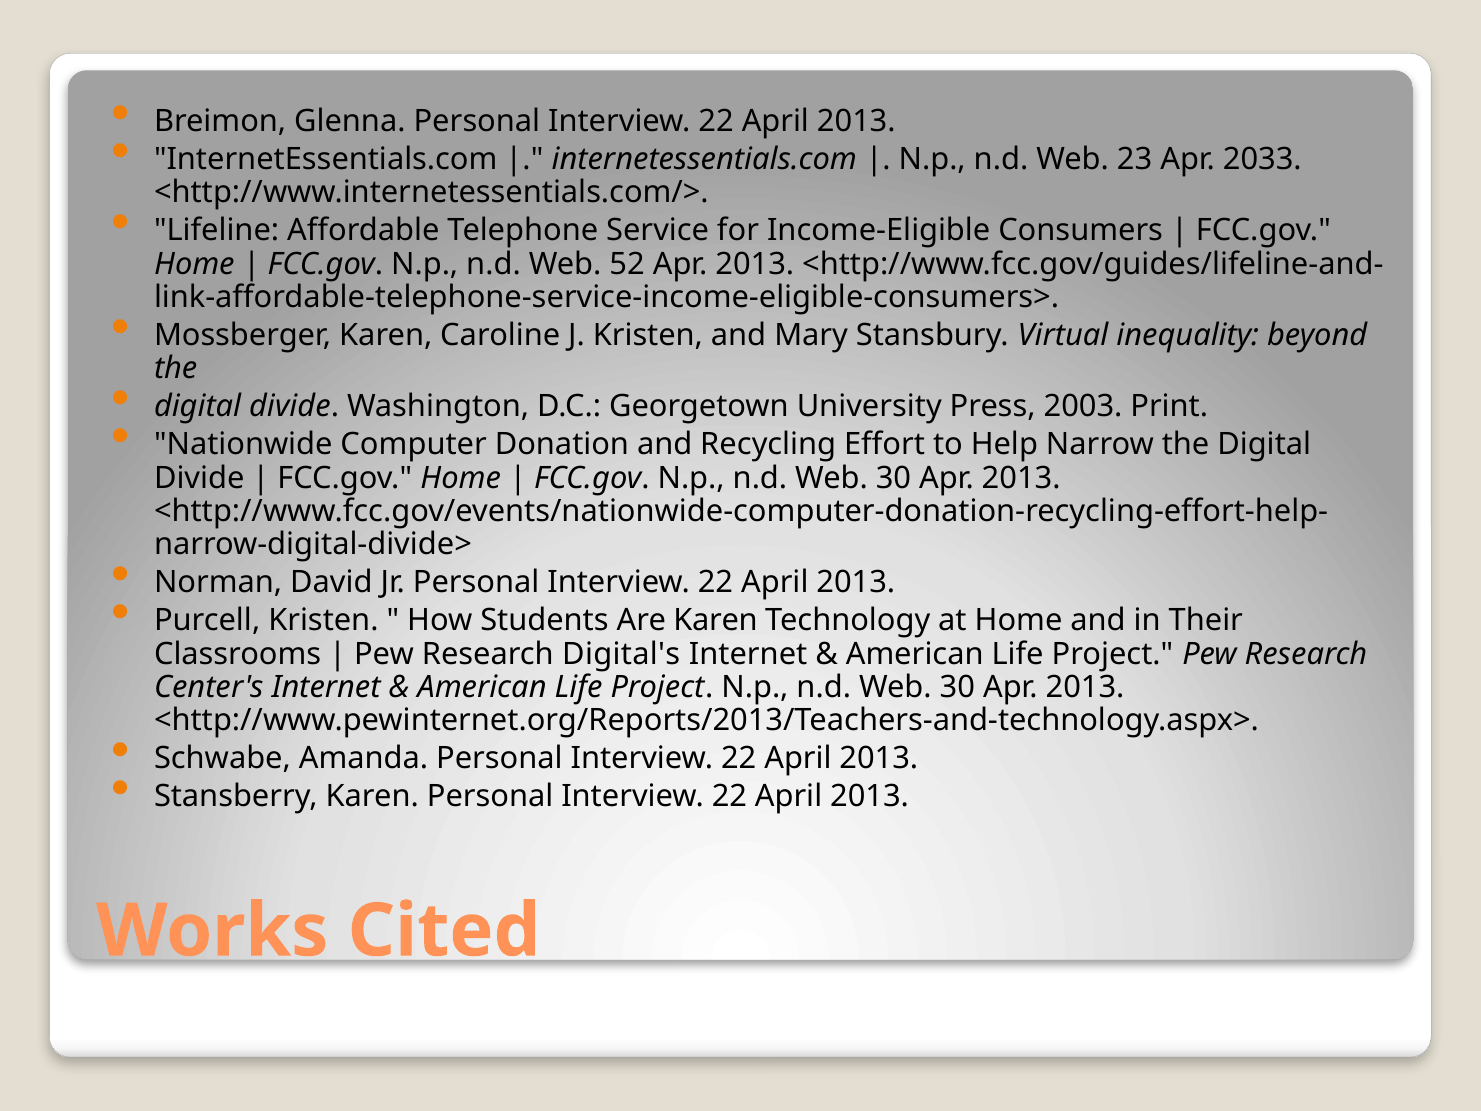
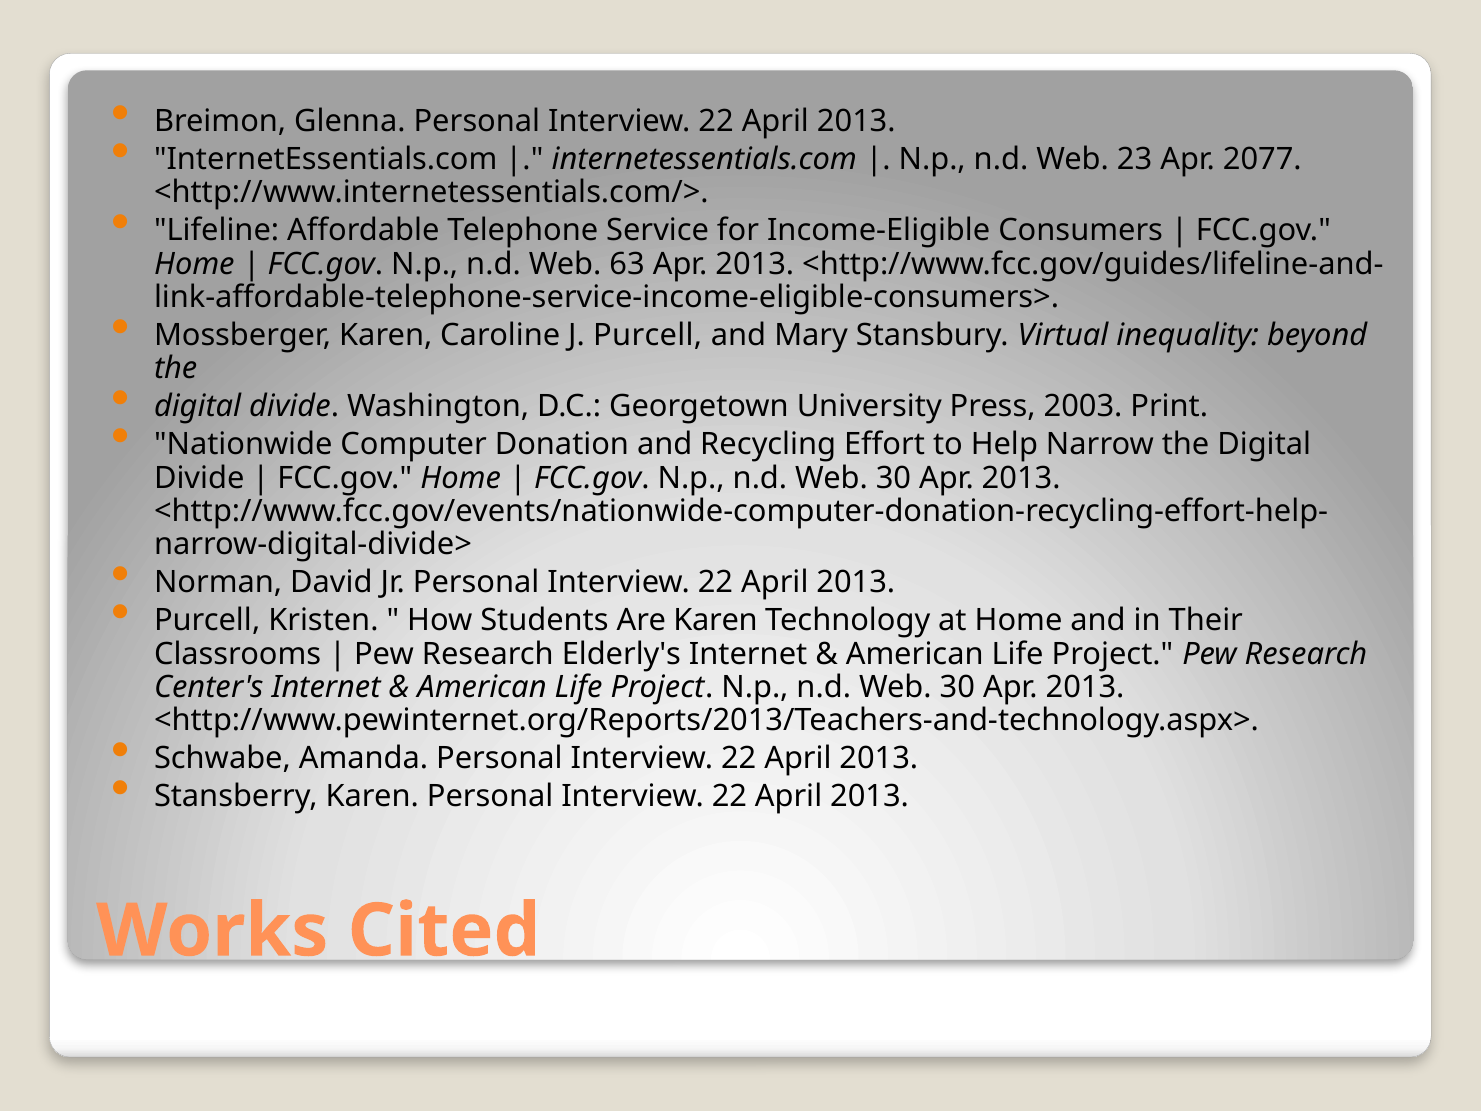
2033: 2033 -> 2077 (1262, 159)
52: 52 -> 63 (627, 264)
J Kristen: Kristen -> Purcell (648, 335)
Digital's: Digital's -> Elderly's (621, 654)
